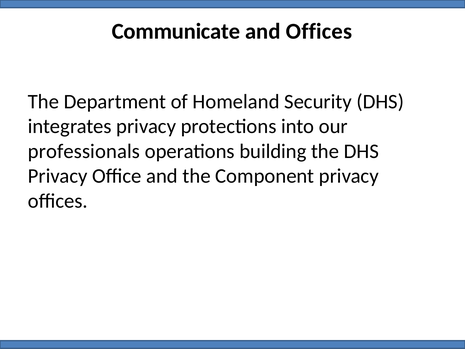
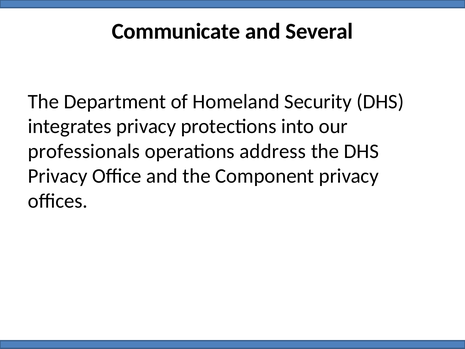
and Offices: Offices -> Several (319, 31)
building: building -> address (273, 151)
